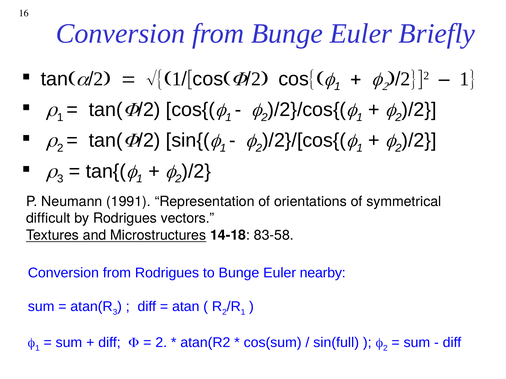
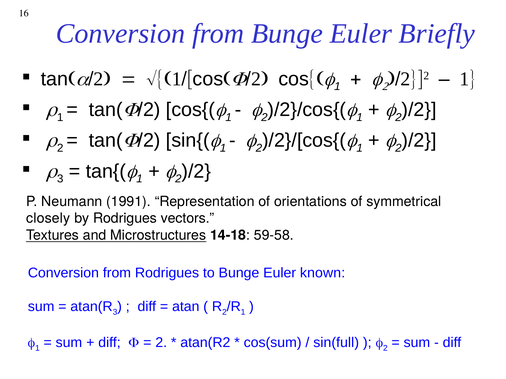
difficult: difficult -> closely (48, 219)
83-58: 83-58 -> 59-58 (274, 235)
nearby: nearby -> known (323, 273)
